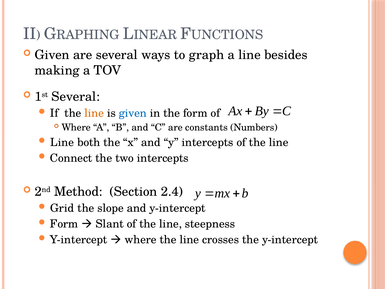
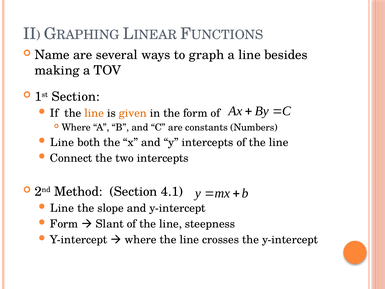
Given: Given -> Name (52, 55)
1st Several: Several -> Section (76, 97)
given colour: blue -> orange (133, 113)
2.4: 2.4 -> 4.1 (172, 191)
Grid: Grid -> Line (62, 208)
